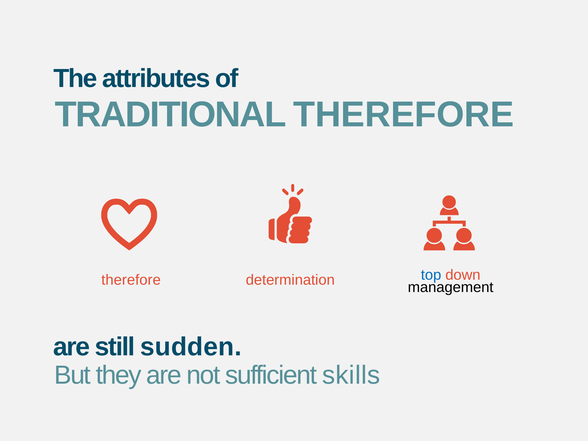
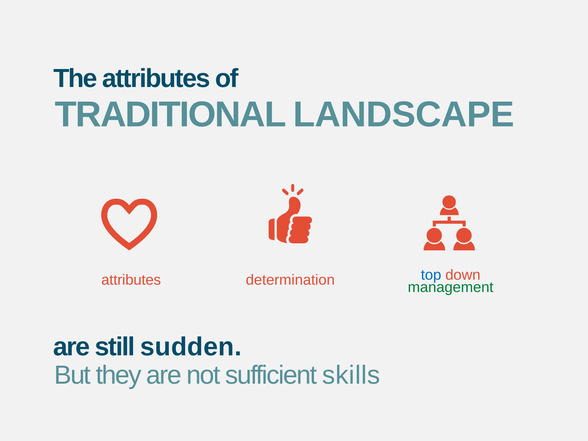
TRADITIONAL THEREFORE: THEREFORE -> LANDSCAPE (404, 115)
therefore: therefore -> attributes (131, 280)
management colour: black -> green (451, 287)
